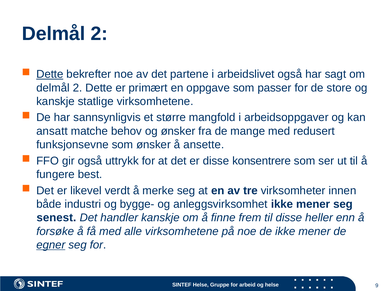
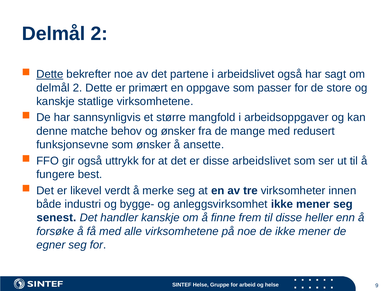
ansatt: ansatt -> denne (52, 131)
disse konsentrere: konsentrere -> arbeidslivet (261, 161)
egner underline: present -> none (51, 245)
